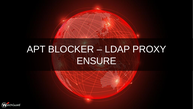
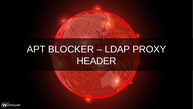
ENSURE: ENSURE -> HEADER (97, 61)
